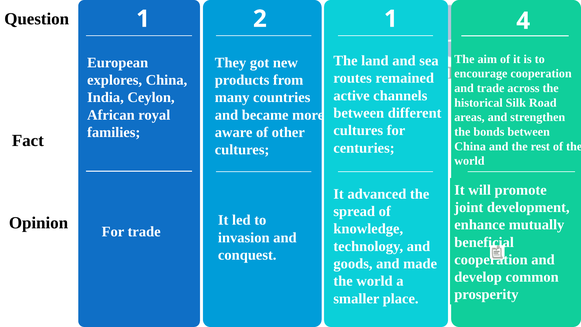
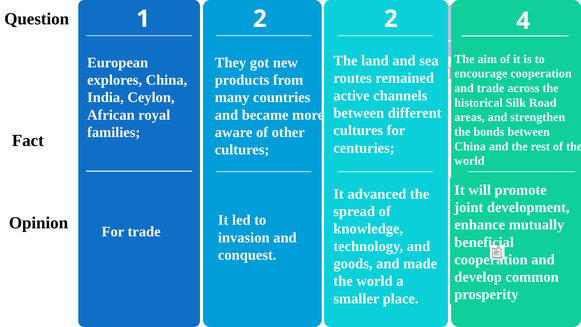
2 1: 1 -> 2 (391, 19)
